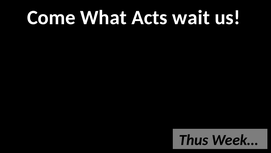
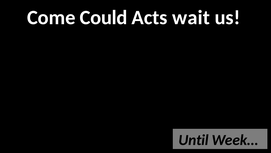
What: What -> Could (104, 18)
Thus: Thus -> Until (194, 139)
